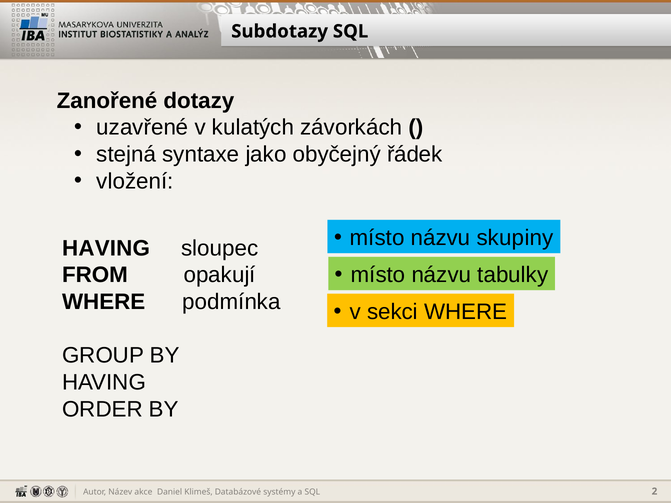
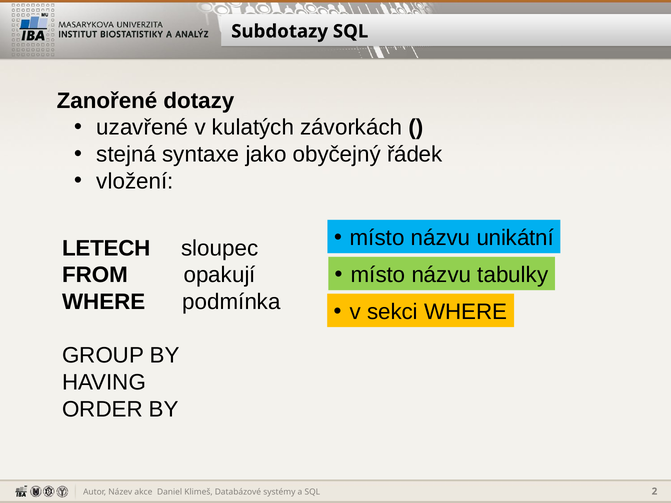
skupiny: skupiny -> unikátní (515, 238)
HAVING: HAVING -> LETECH (106, 248)
